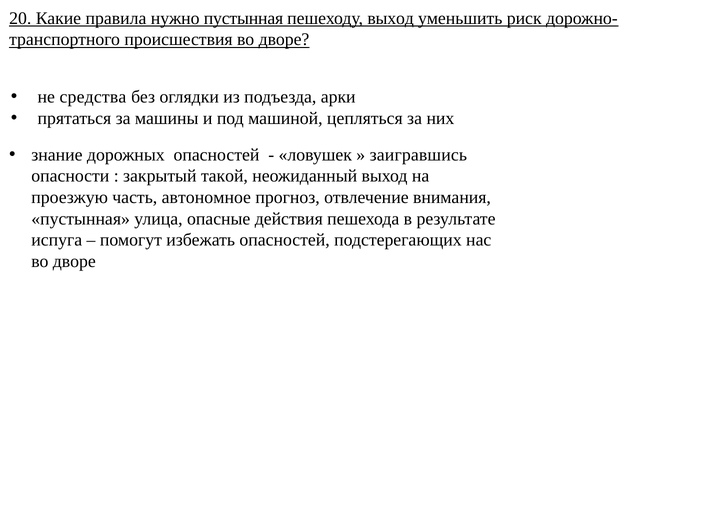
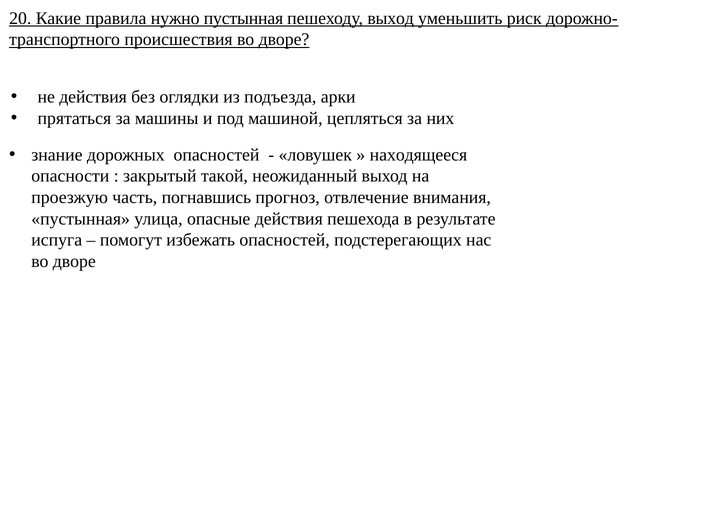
не средства: средства -> действия (93, 97)
заигравшись: заигравшись -> находящееся (418, 155)
автономное: автономное -> погнавшись (206, 198)
